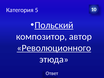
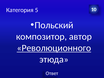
Польский underline: present -> none (54, 25)
